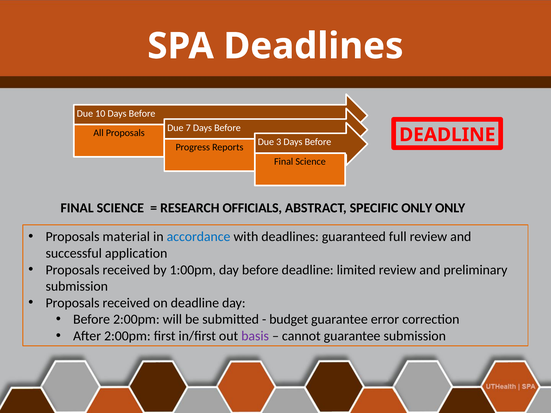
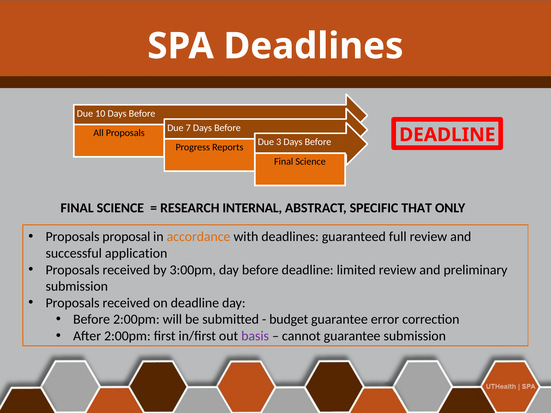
OFFICIALS: OFFICIALS -> INTERNAL (252, 208)
SPECIFIC ONLY: ONLY -> THAT (417, 208)
material: material -> proposal (126, 237)
accordance colour: blue -> orange (199, 237)
1:00pm: 1:00pm -> 3:00pm (193, 270)
